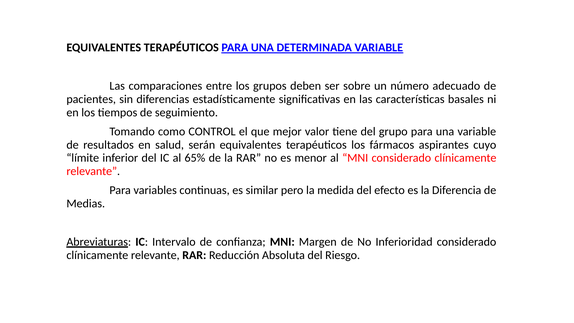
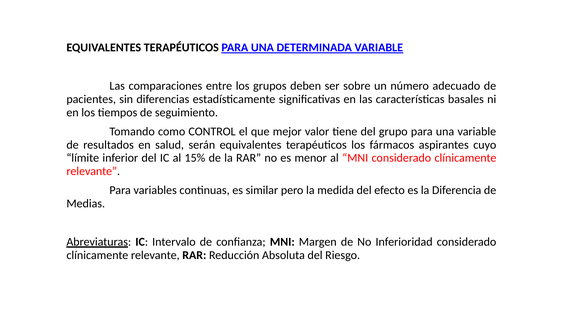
65%: 65% -> 15% (195, 158)
